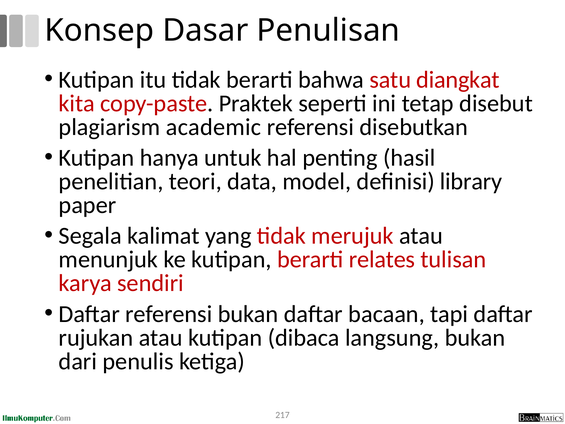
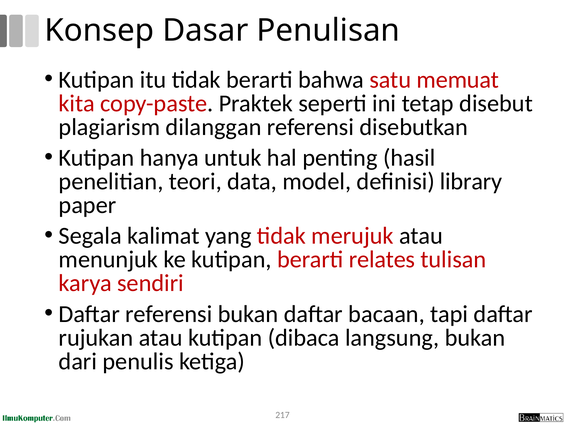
diangkat: diangkat -> memuat (458, 80)
academic: academic -> dilanggan (214, 127)
